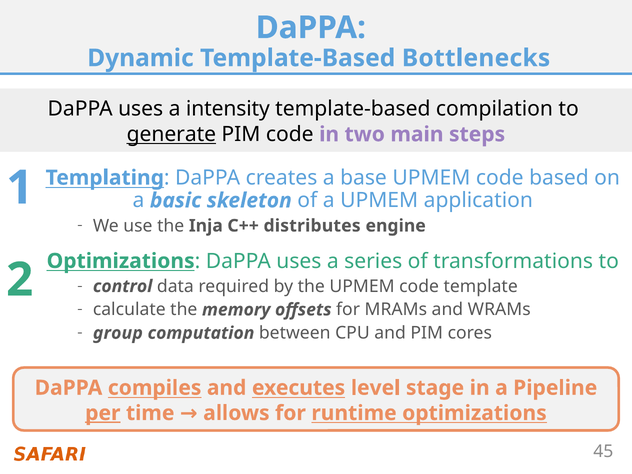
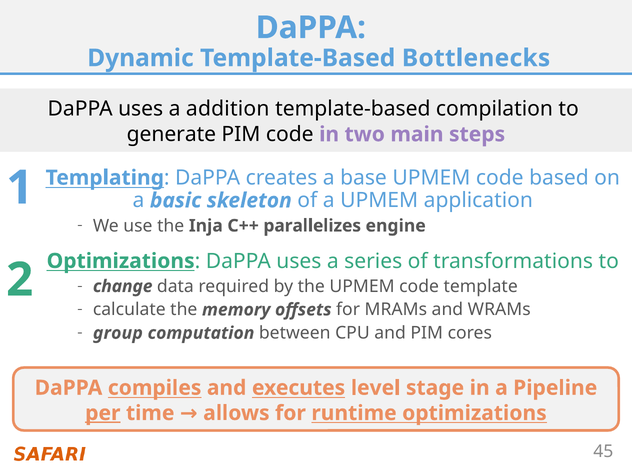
intensity: intensity -> addition (228, 109)
generate underline: present -> none (171, 134)
distributes: distributes -> parallelizes (312, 226)
control: control -> change (123, 286)
